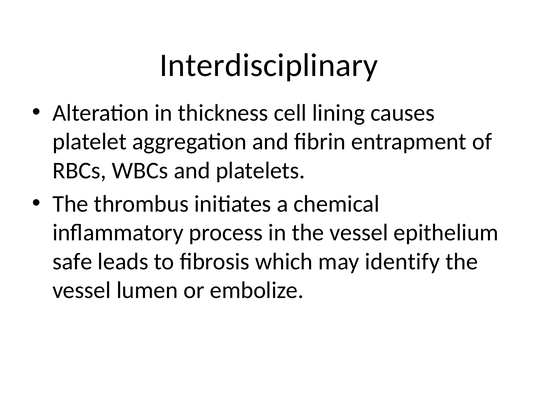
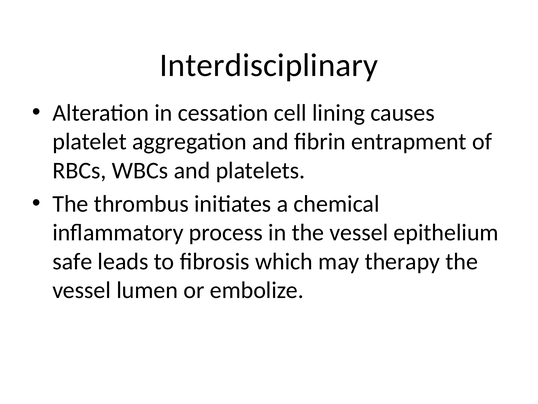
thickness: thickness -> cessation (223, 113)
identify: identify -> therapy (402, 261)
